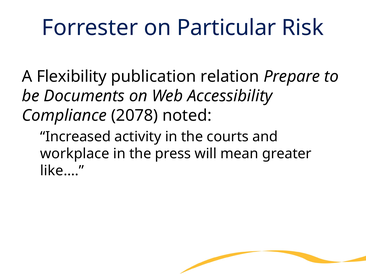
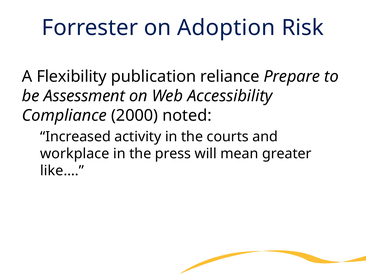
Particular: Particular -> Adoption (226, 28)
relation: relation -> reliance (230, 77)
Documents: Documents -> Assessment (84, 96)
2078: 2078 -> 2000 (135, 116)
